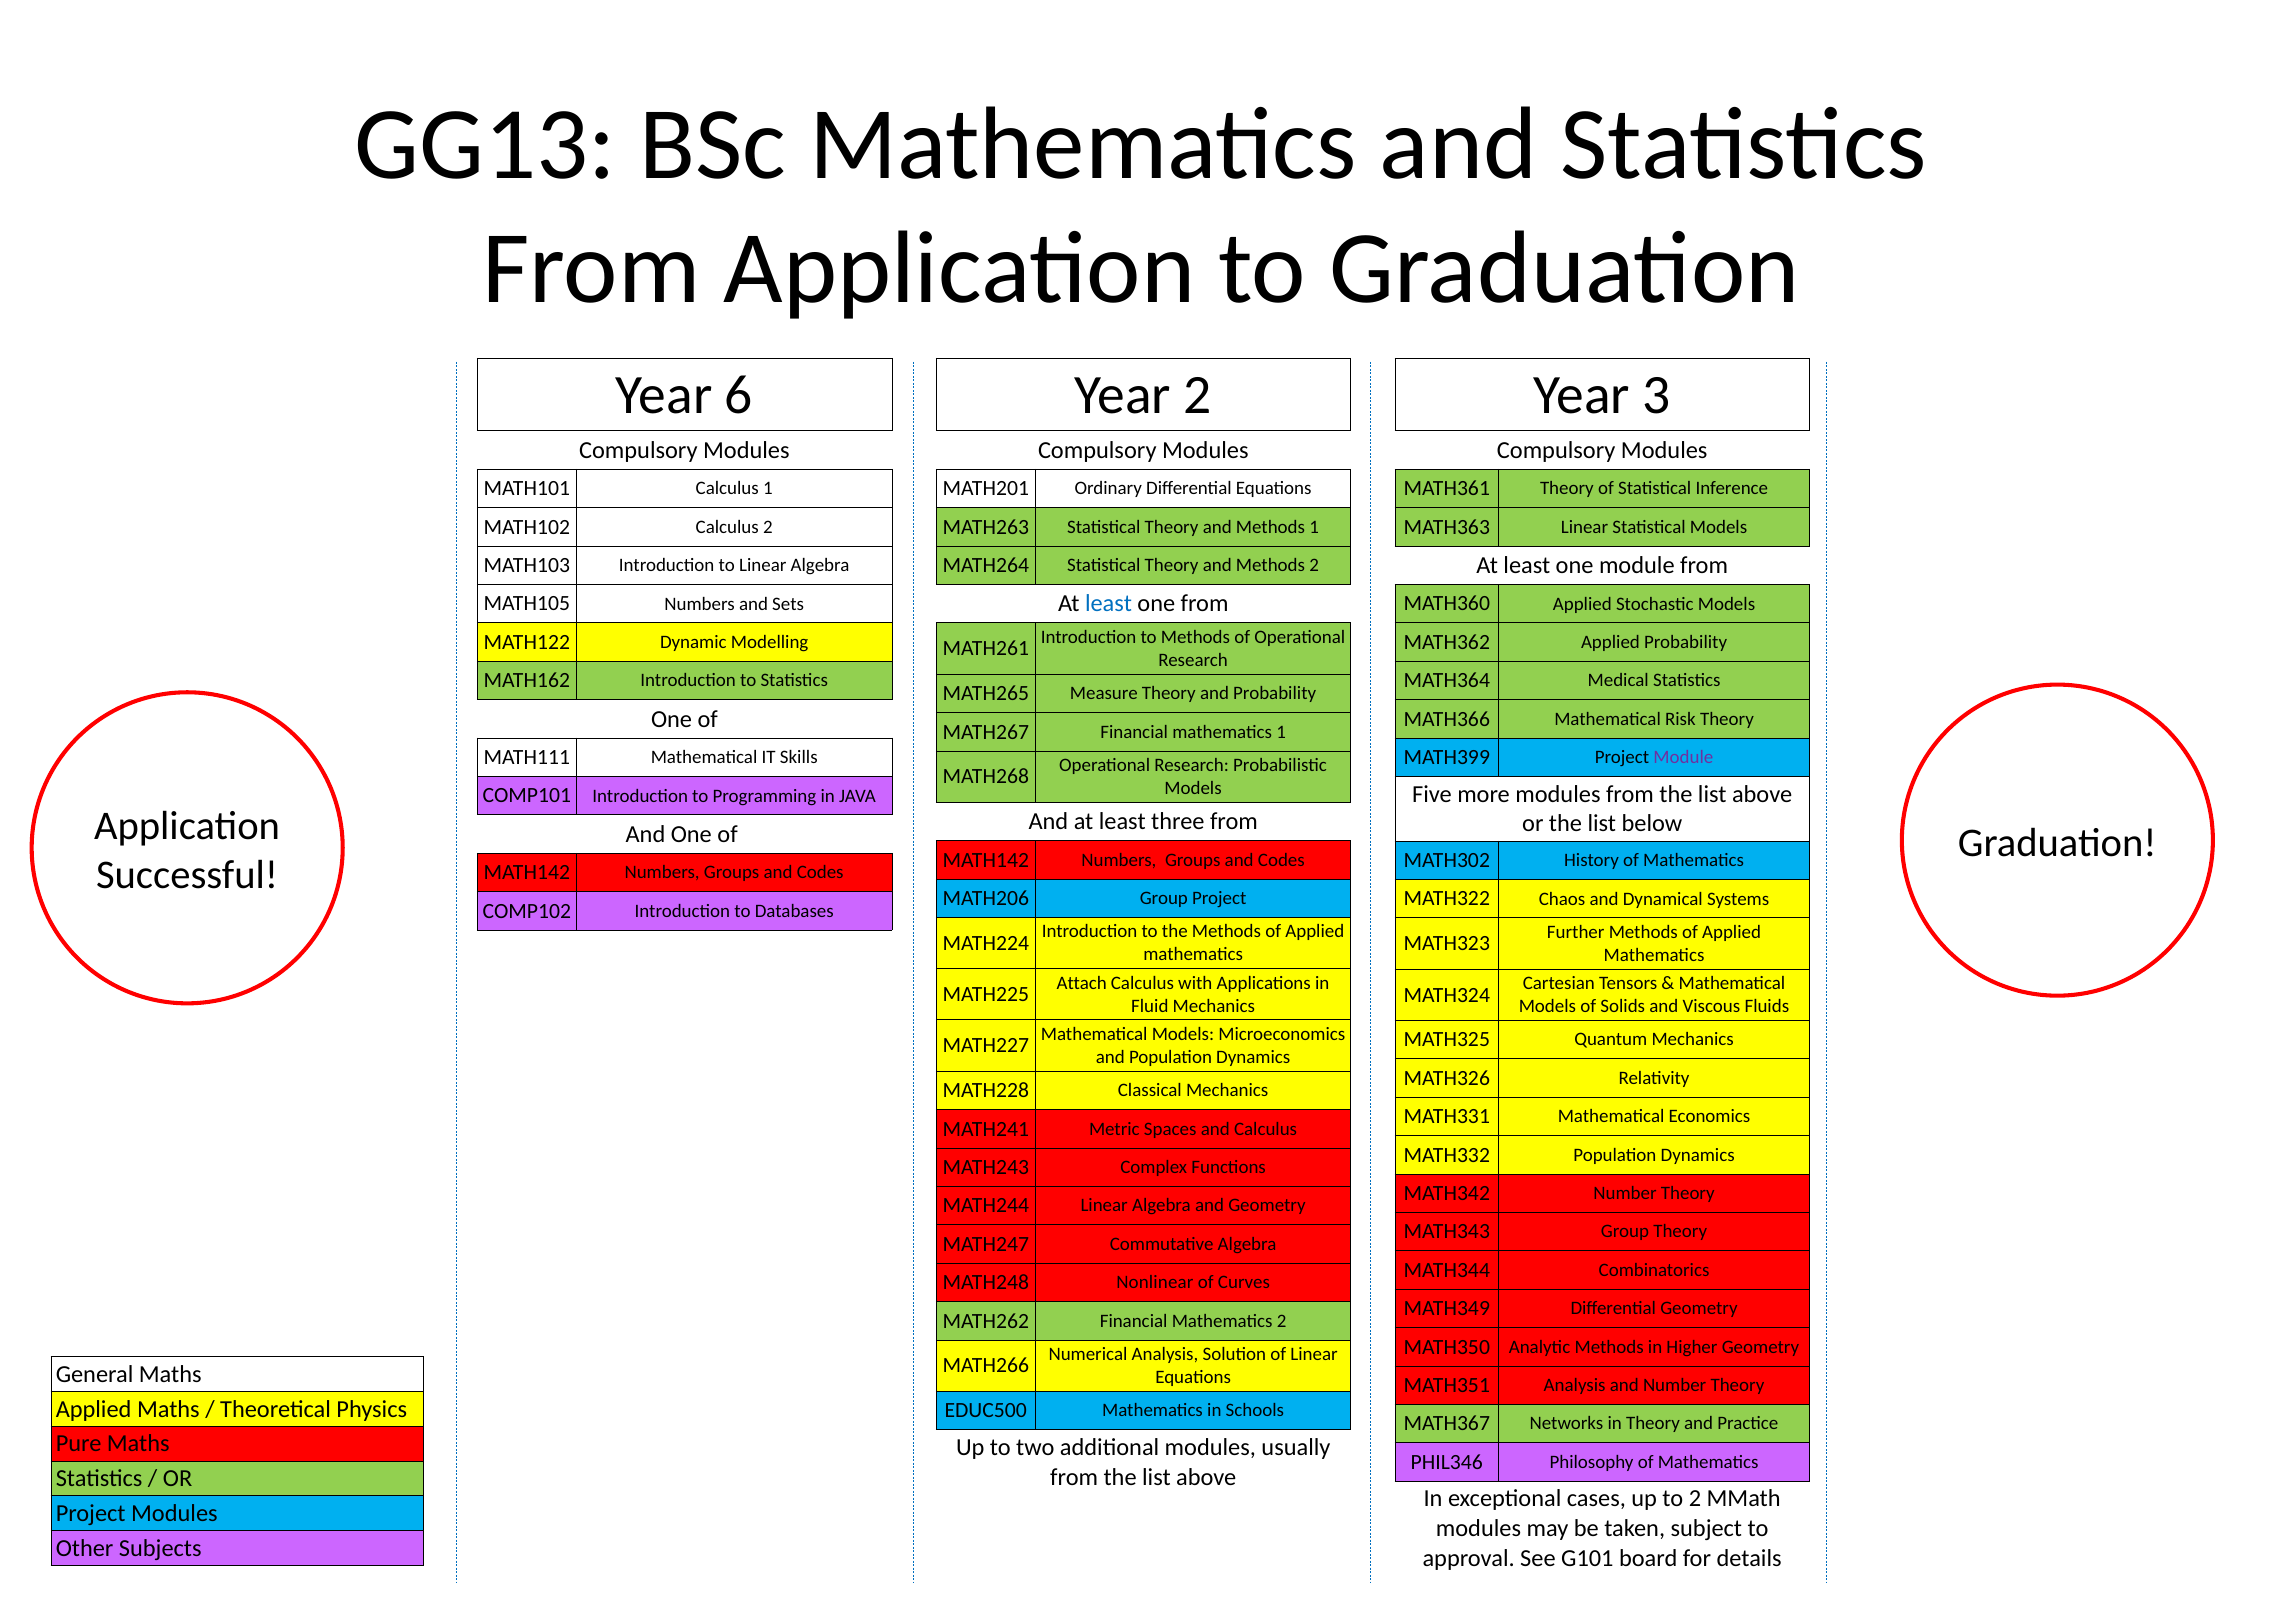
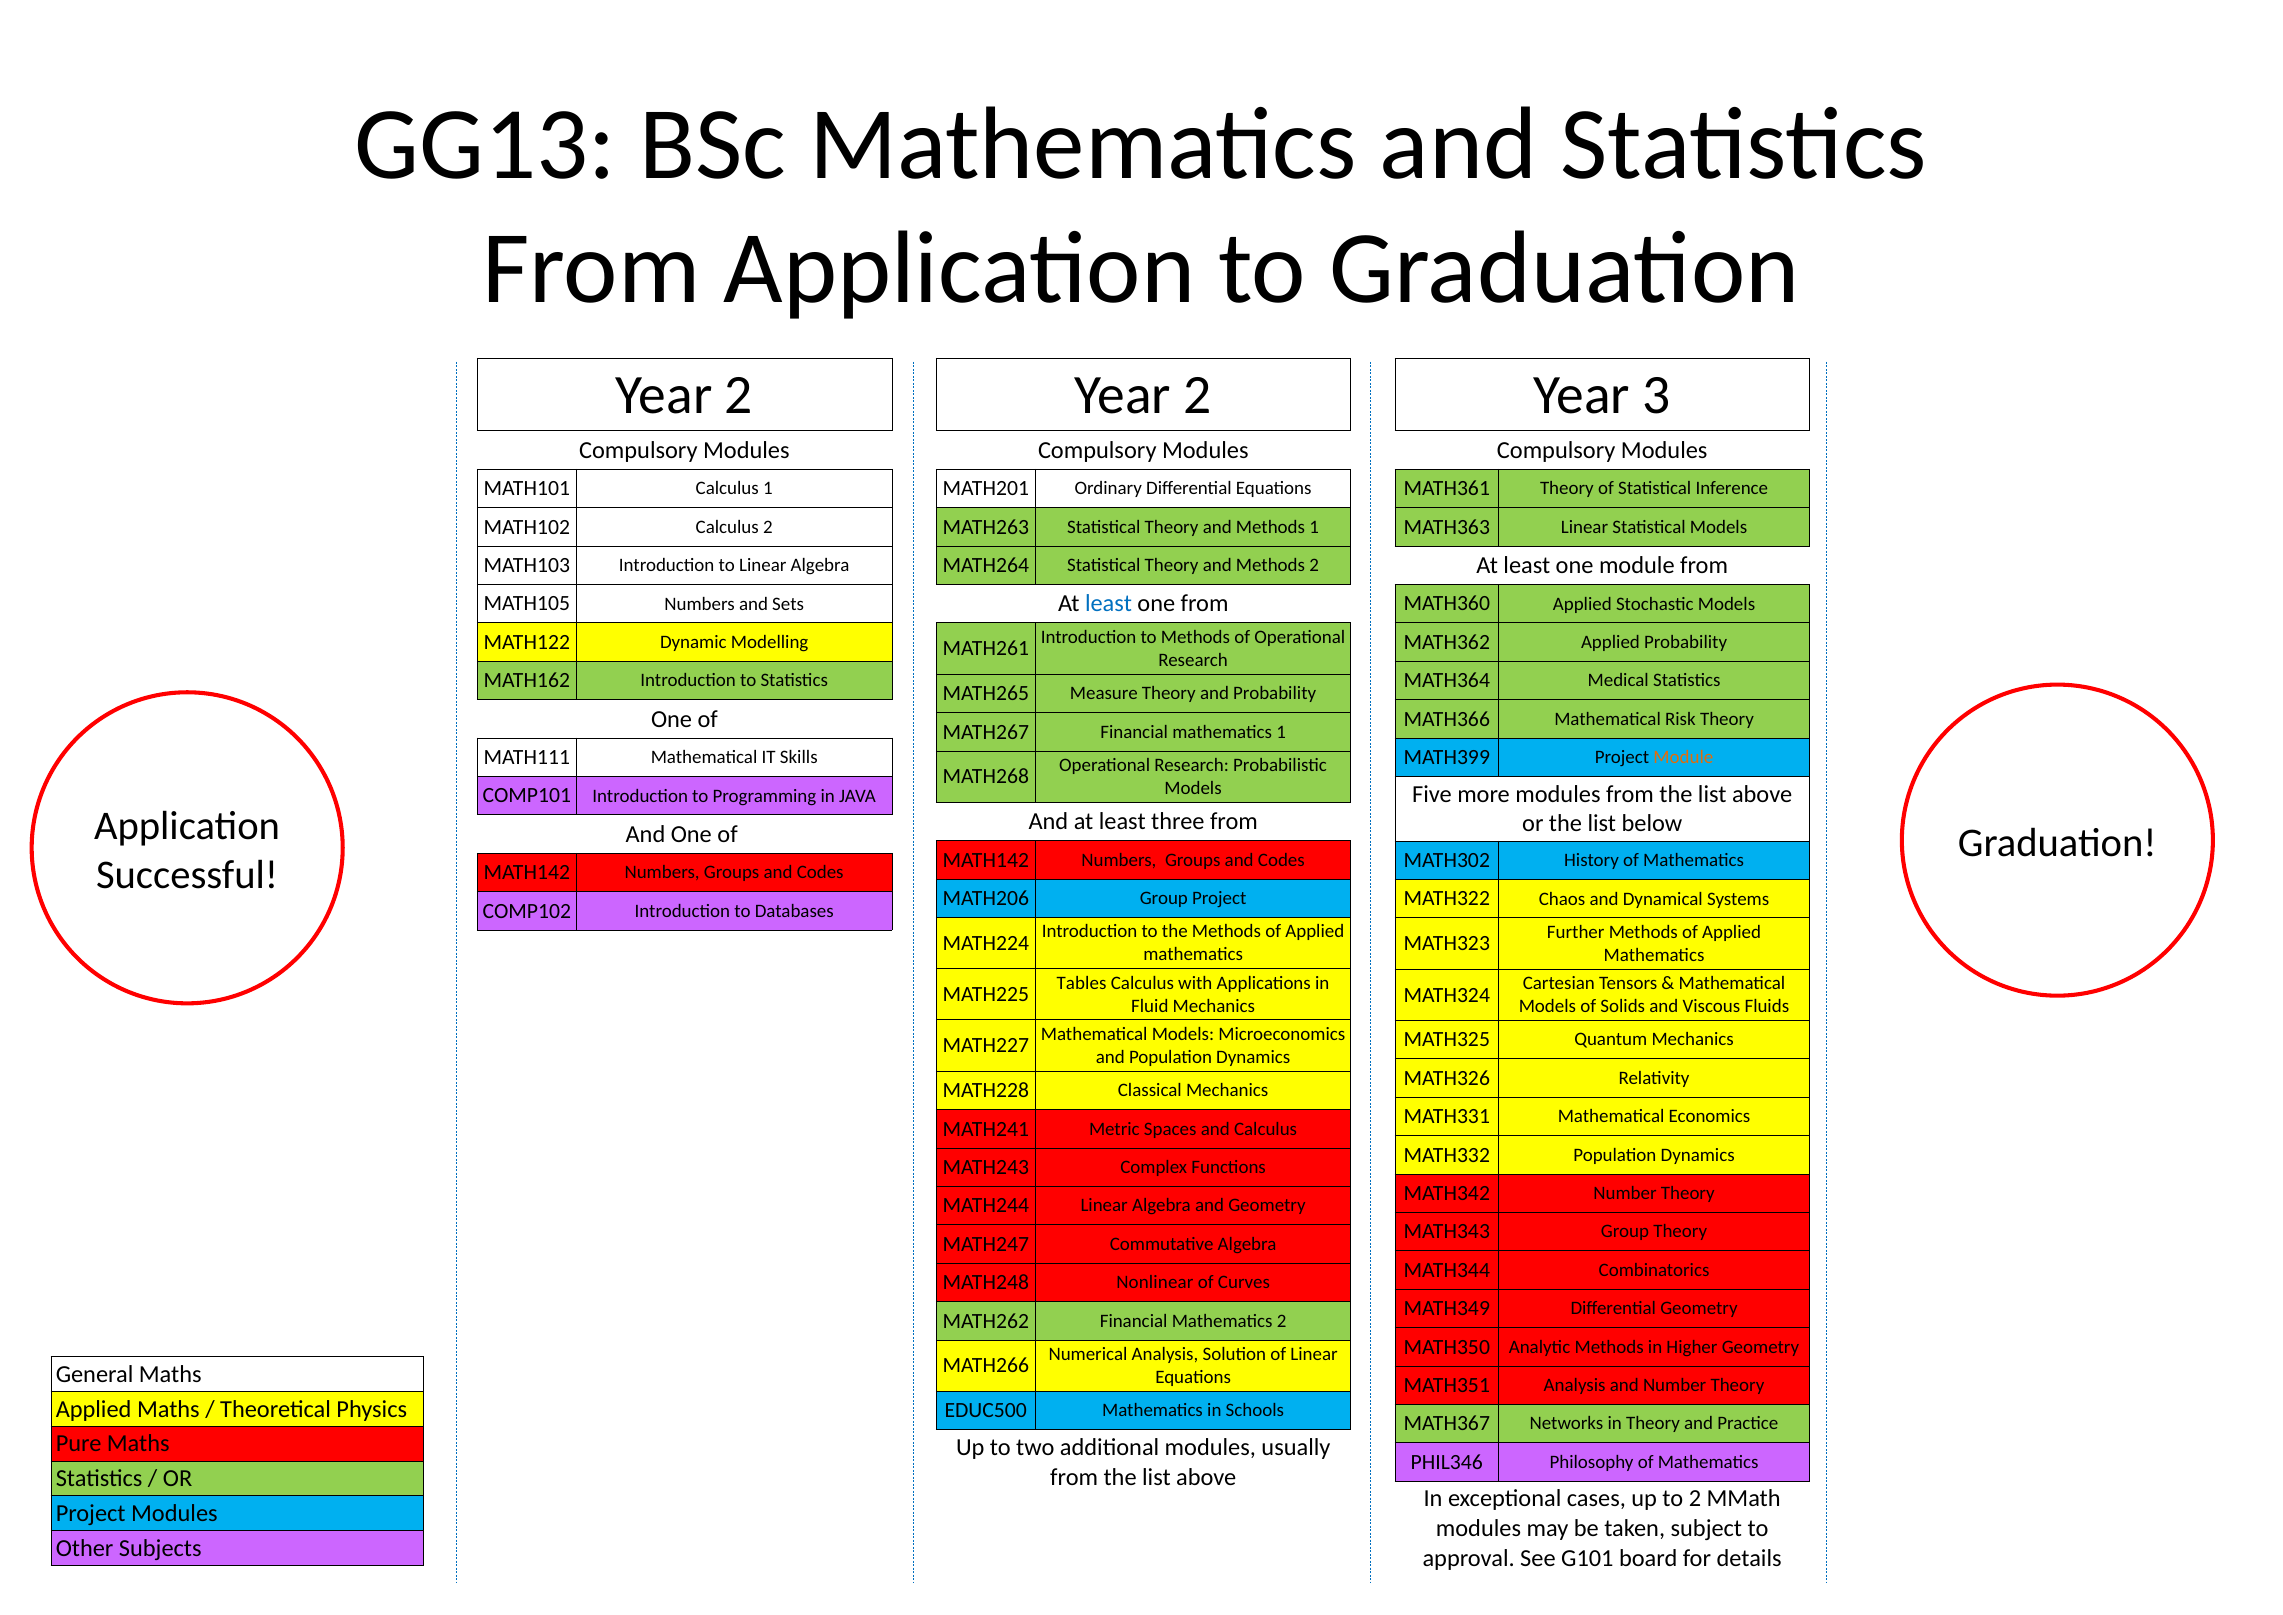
6: 6 -> 2 (739, 395)
Module colour: purple -> orange (1683, 757)
Attach: Attach -> Tables (1082, 983)
